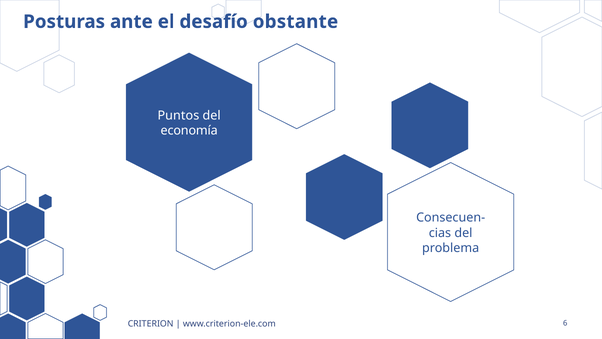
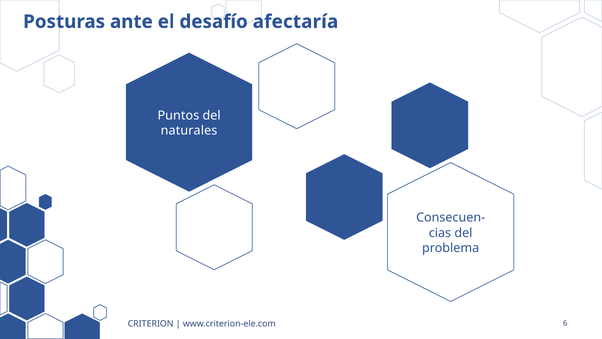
obstante: obstante -> afectaría (295, 22)
economía: economía -> naturales (189, 130)
